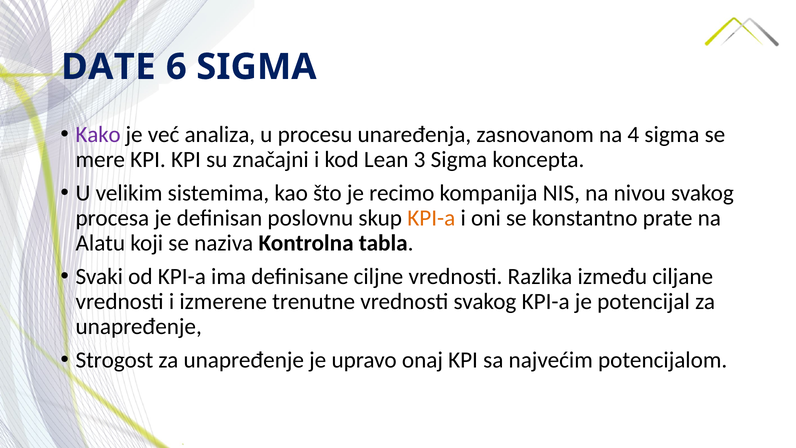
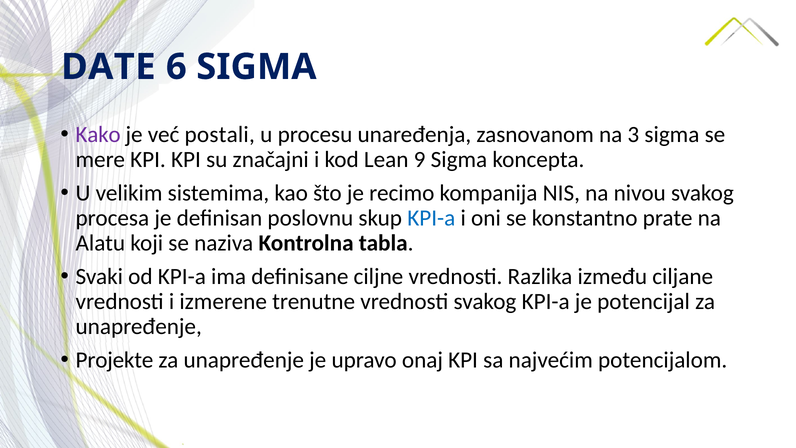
analiza: analiza -> postali (220, 135)
4: 4 -> 3 (633, 135)
3: 3 -> 9 (420, 160)
KPI-a colour: orange -> blue (431, 218)
Strogost: Strogost -> Projekte (114, 360)
